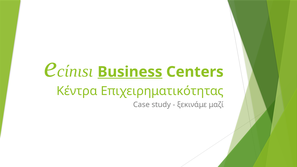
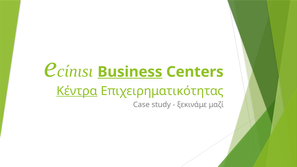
Κέντρα underline: none -> present (77, 91)
